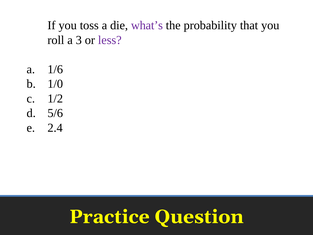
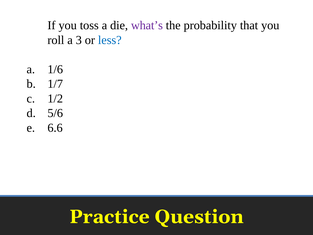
less colour: purple -> blue (110, 40)
1/0: 1/0 -> 1/7 (55, 84)
2.4: 2.4 -> 6.6 (55, 128)
